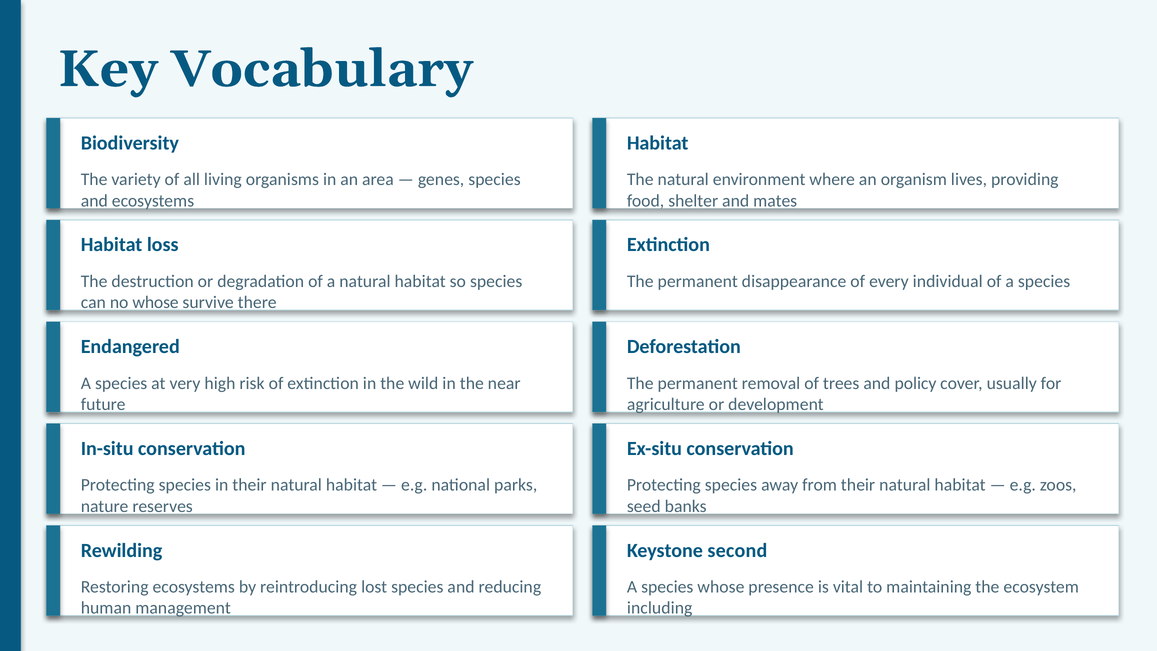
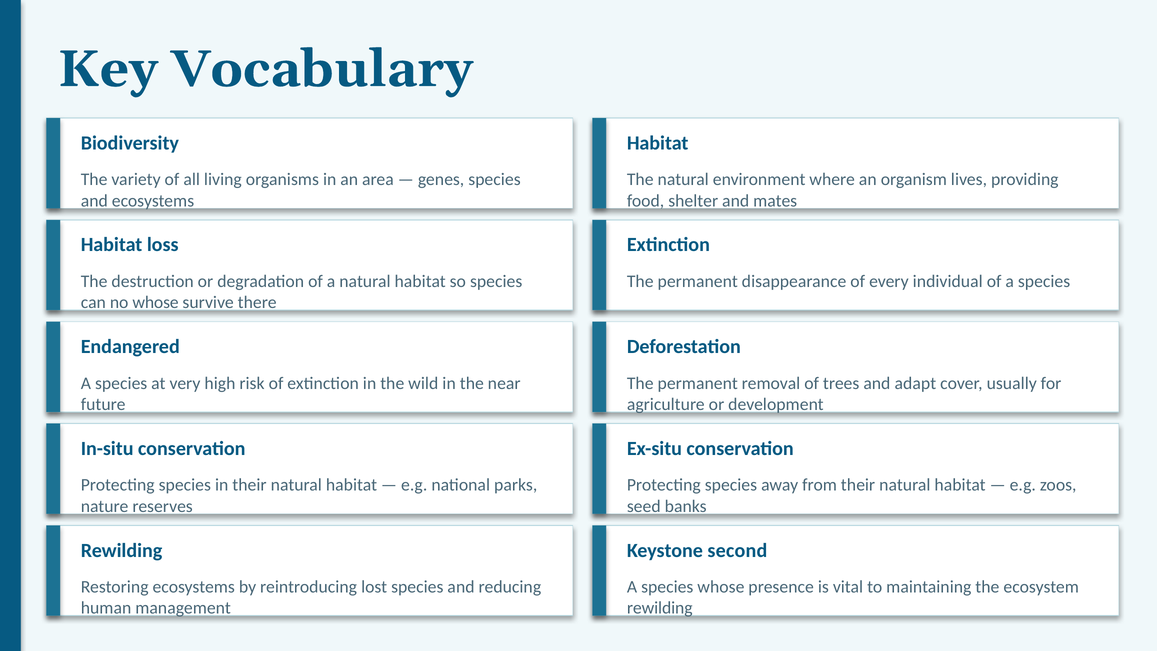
policy: policy -> adapt (915, 383)
including: including -> rewilding (660, 608)
